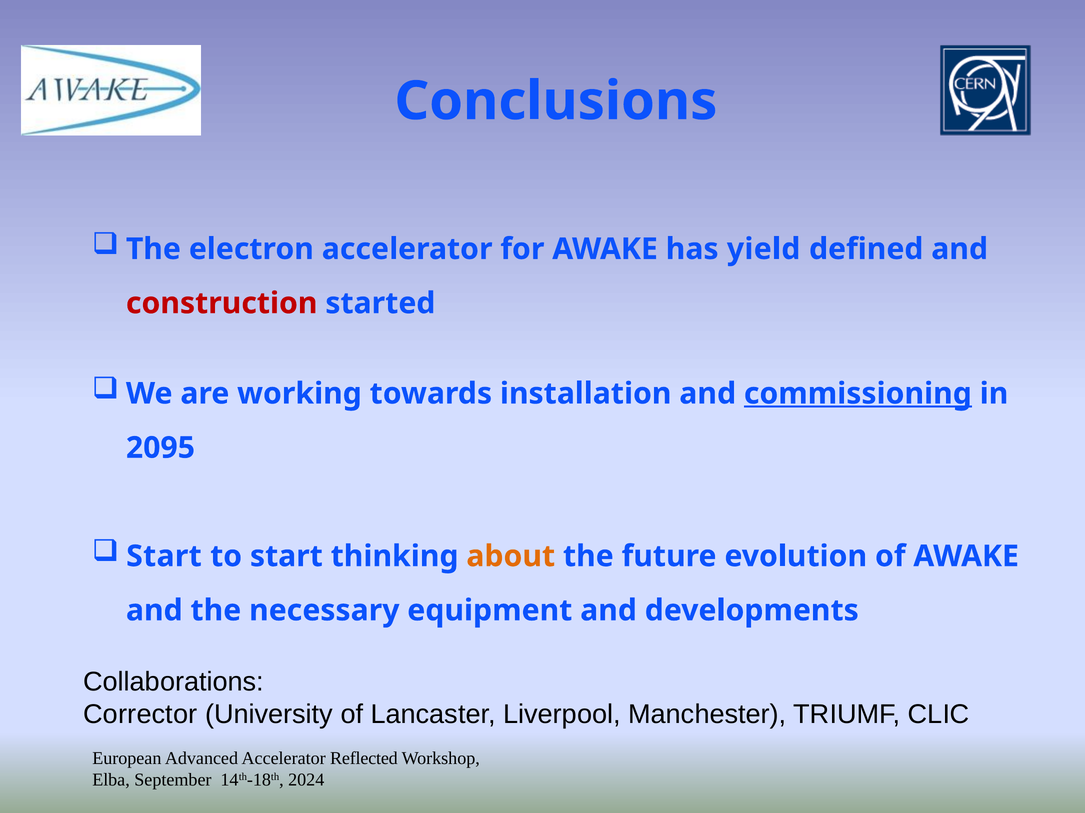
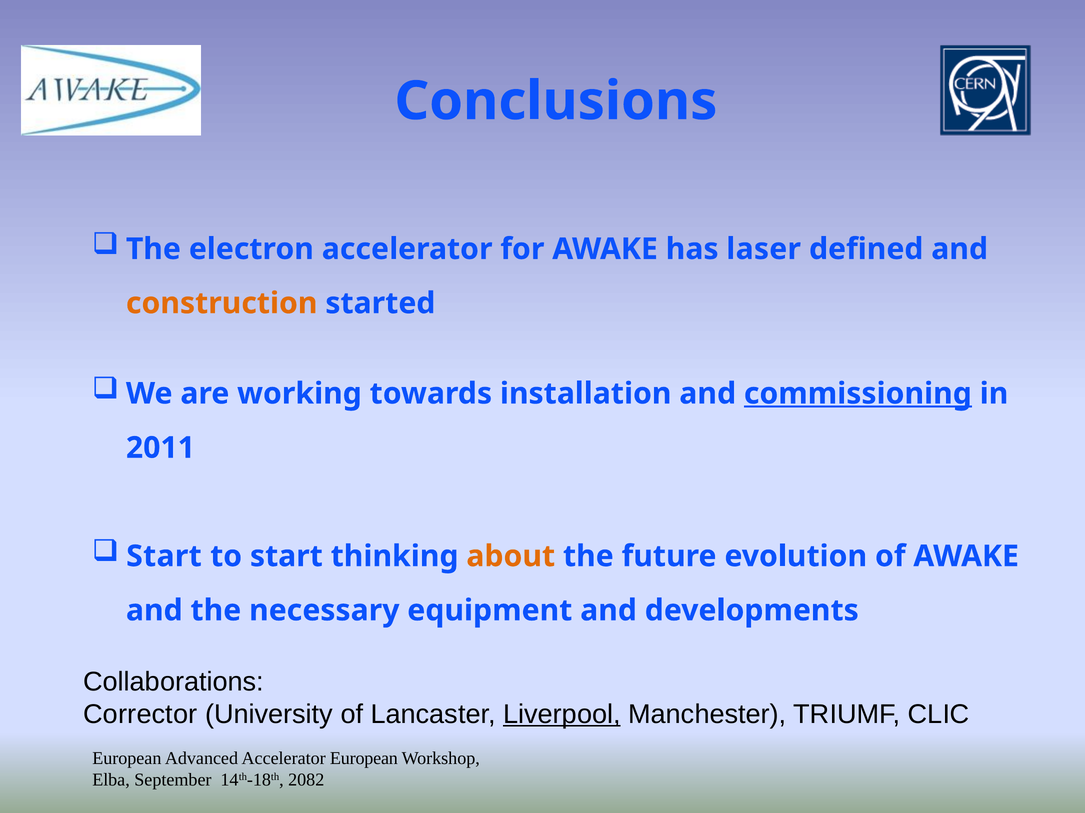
yield: yield -> laser (764, 249)
construction colour: red -> orange (222, 304)
2095: 2095 -> 2011 (160, 448)
Liverpool underline: none -> present (562, 715)
Accelerator Reflected: Reflected -> European (364, 759)
2024: 2024 -> 2082 (306, 781)
